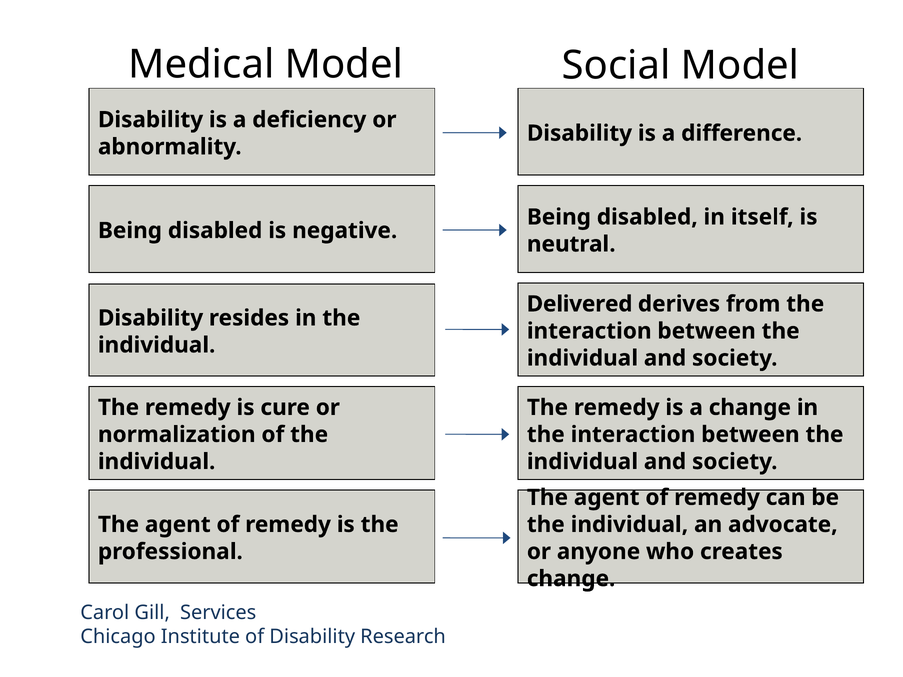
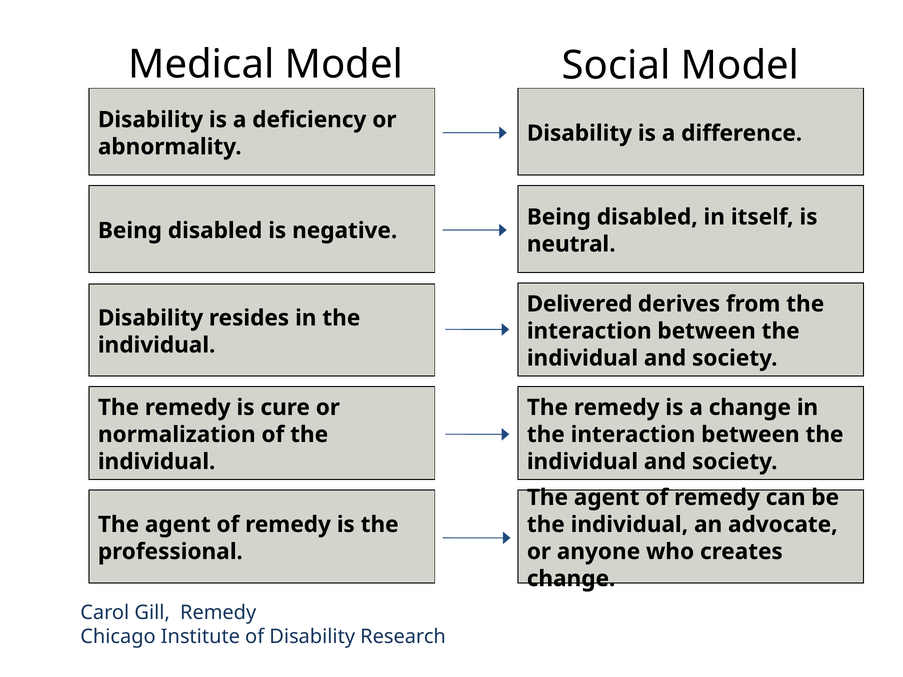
Gill Services: Services -> Remedy (218, 613)
